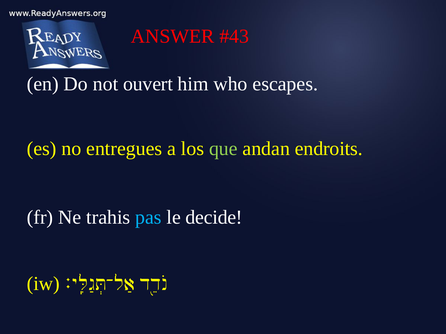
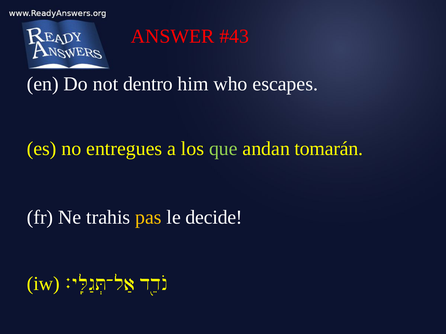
ouvert: ouvert -> dentro (148, 84)
endroits: endroits -> tomarán (329, 149)
pas colour: light blue -> yellow (148, 218)
